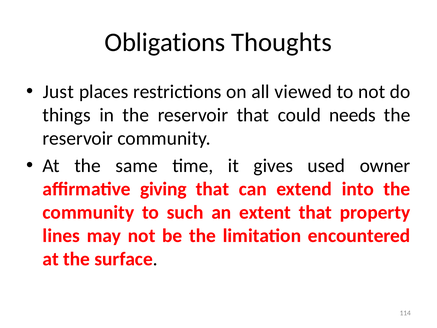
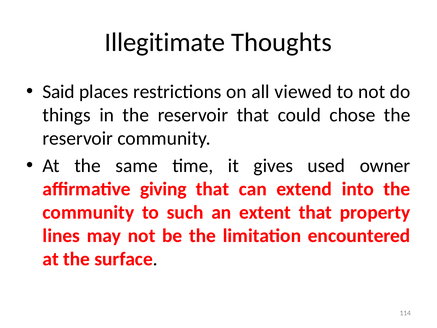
Obligations: Obligations -> Illegitimate (165, 42)
Just: Just -> Said (59, 92)
needs: needs -> chose (352, 115)
